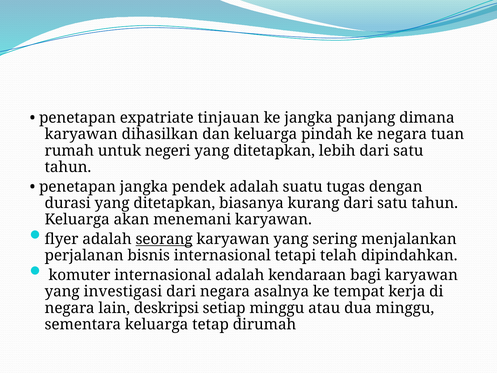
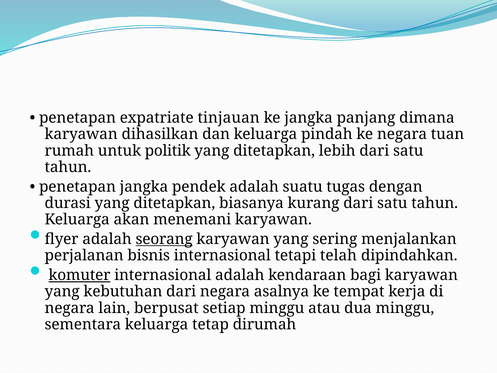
negeri: negeri -> politik (168, 151)
komuter underline: none -> present (79, 275)
investigasi: investigasi -> kebutuhan (123, 291)
deskripsi: deskripsi -> berpusat (166, 308)
